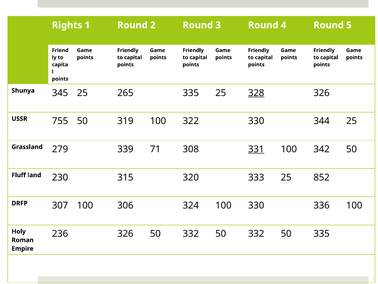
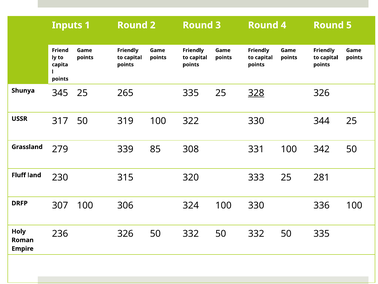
Rights: Rights -> Inputs (67, 25)
755: 755 -> 317 (60, 121)
71: 71 -> 85 (155, 149)
331 underline: present -> none (256, 149)
852: 852 -> 281 (322, 177)
